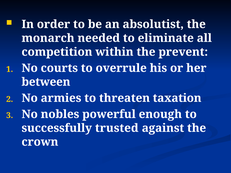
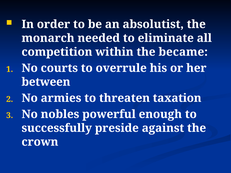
prevent: prevent -> became (183, 52)
trusted: trusted -> preside (117, 128)
